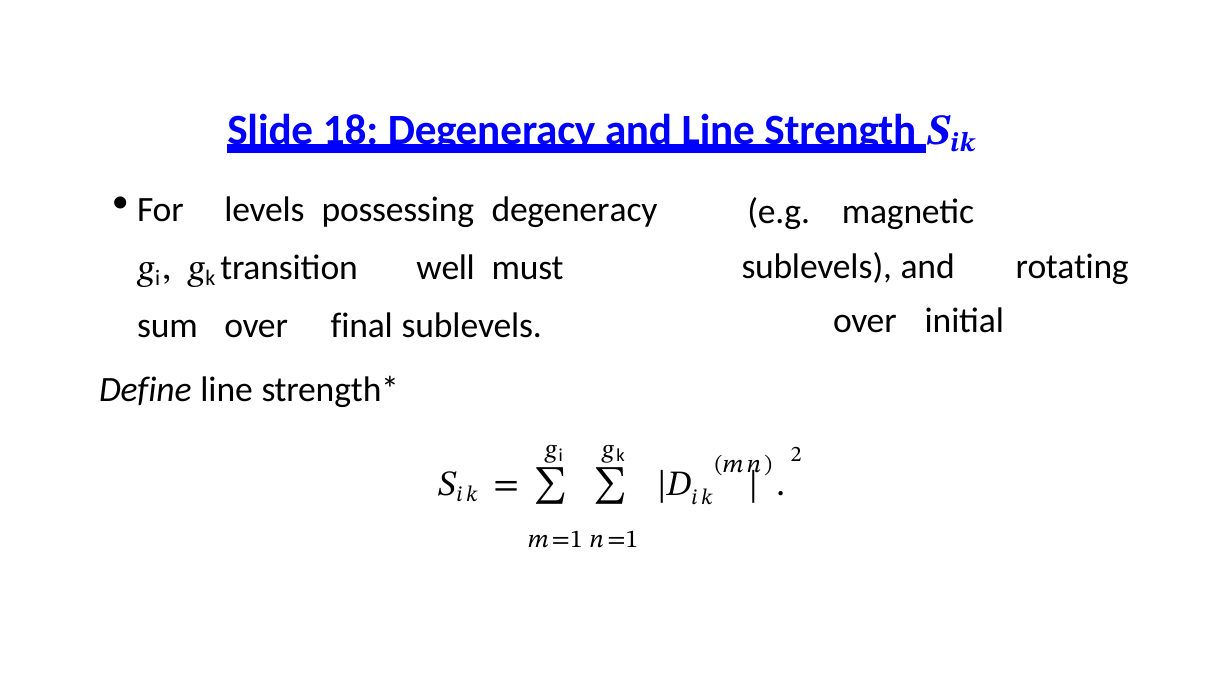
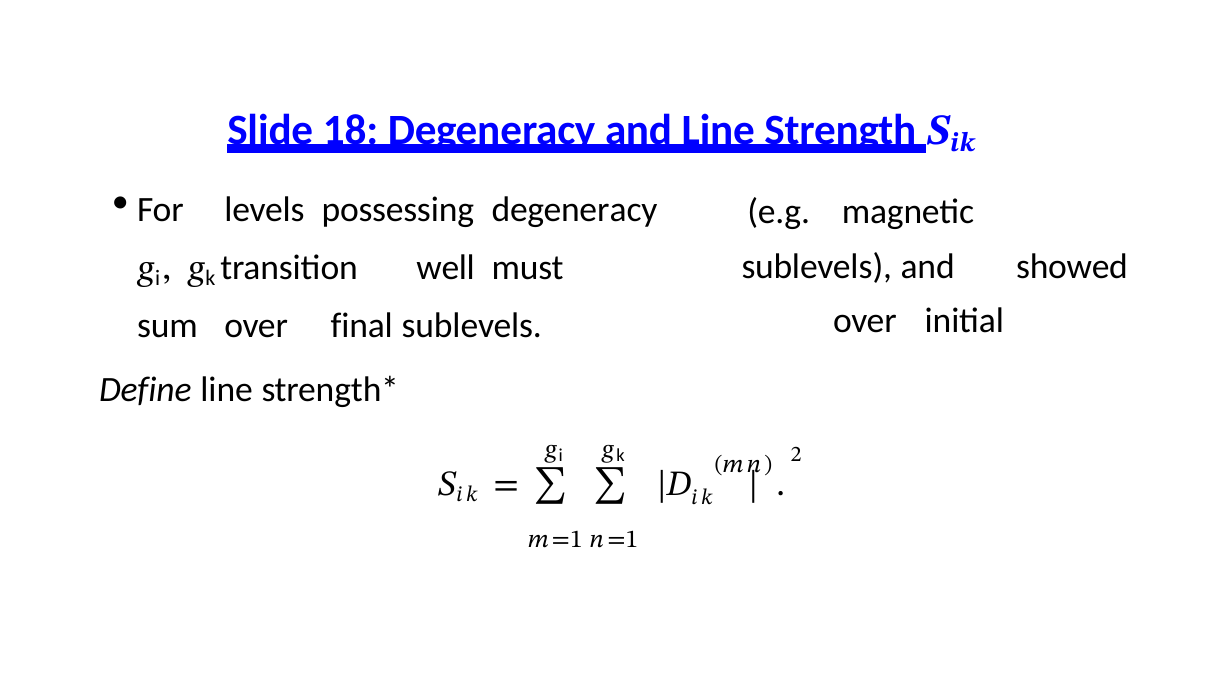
rotating: rotating -> showed (1072, 266)
